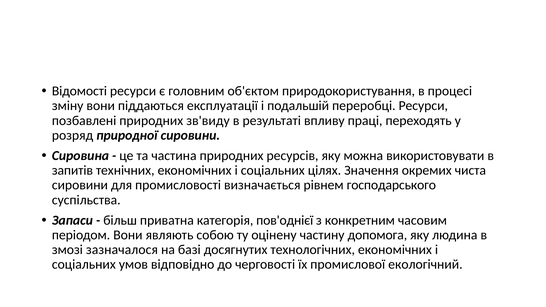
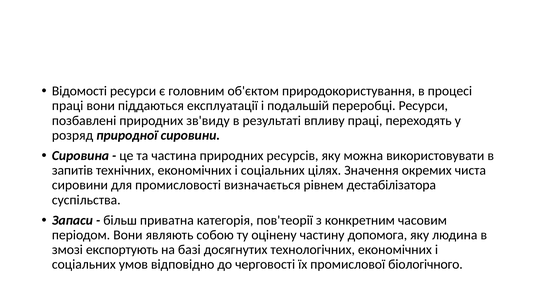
зміну: зміну -> праці (68, 106)
господарського: господарського -> дестабілізатора (391, 185)
пов'однієї: пов'однієї -> пов'теорії (285, 220)
зазначалося: зазначалося -> експортують (122, 250)
екологічний: екологічний -> біологічного (425, 265)
